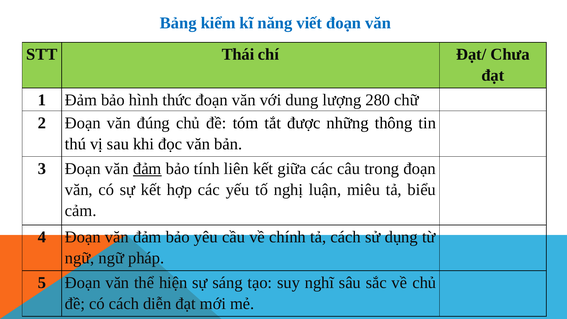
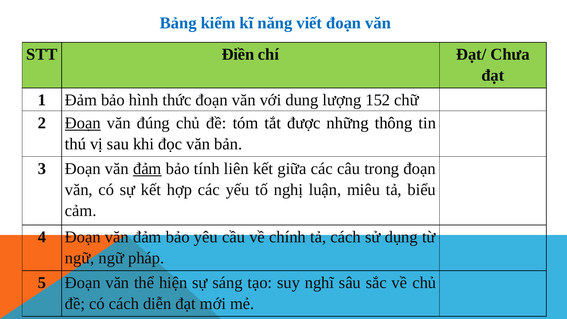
Thái: Thái -> Điền (238, 54)
280: 280 -> 152 (378, 100)
Đoạn underline: none -> present (83, 123)
